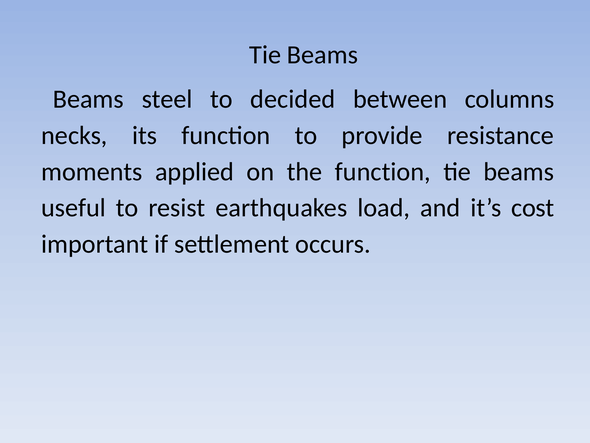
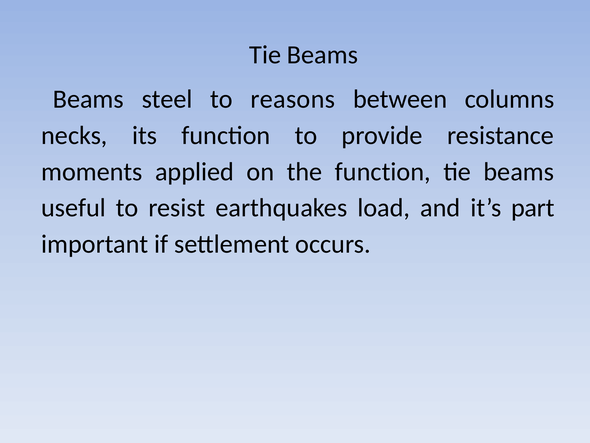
decided: decided -> reasons (293, 99)
cost: cost -> part (533, 208)
